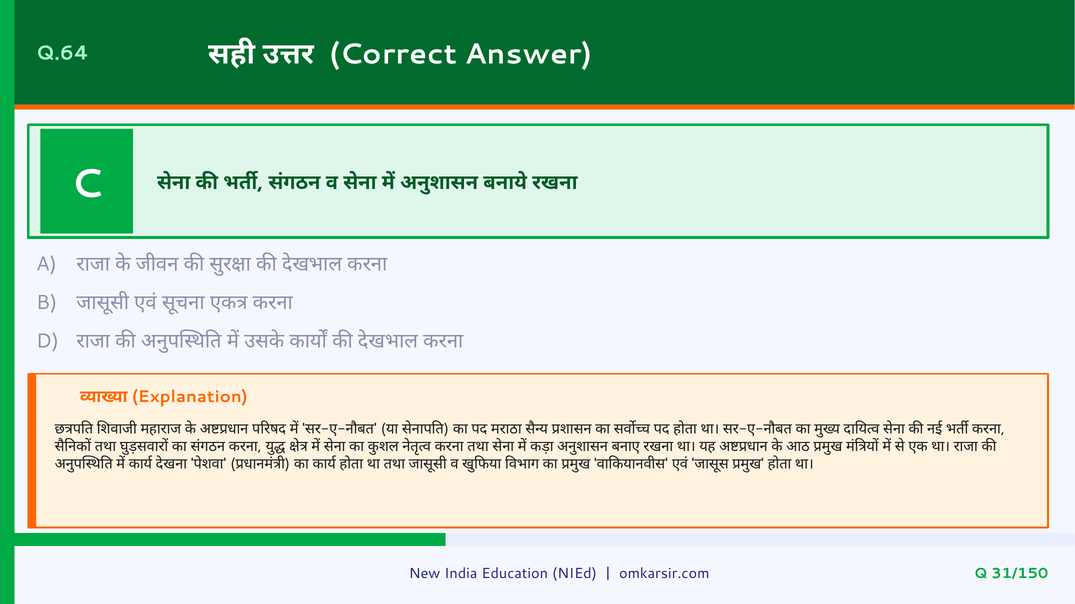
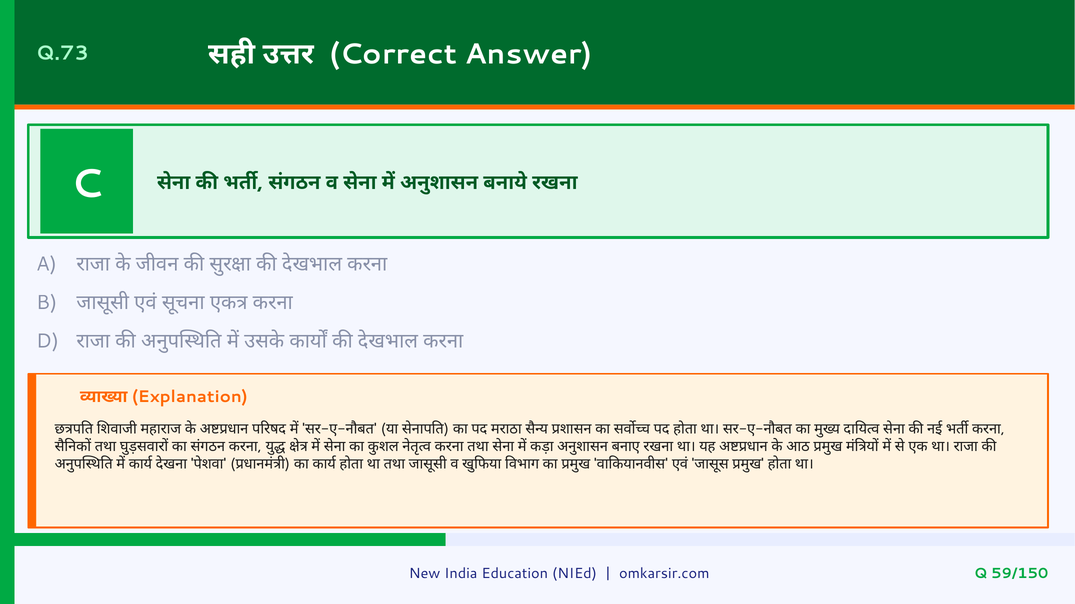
Q.64: Q.64 -> Q.73 (62, 53)
31/150: 31/150 -> 59/150 (1020, 574)
